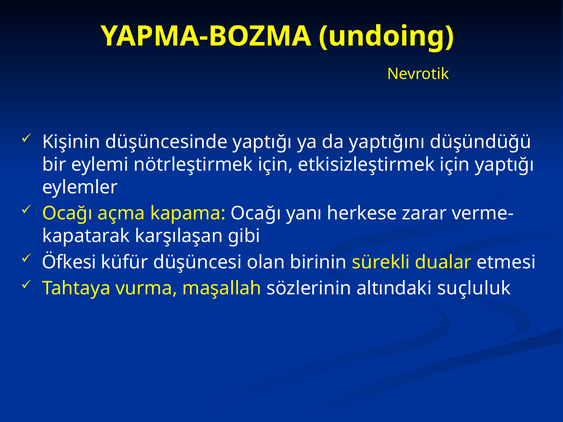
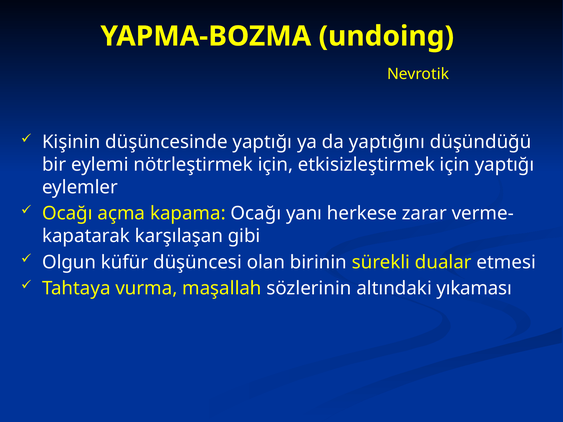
Öfkesi: Öfkesi -> Olgun (69, 262)
suçluluk: suçluluk -> yıkaması (474, 289)
